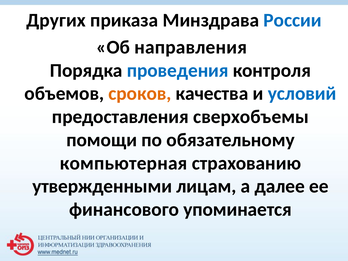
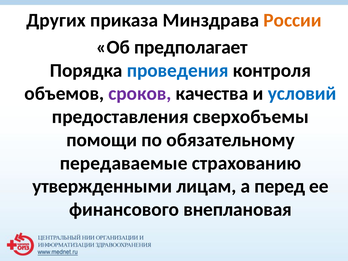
России colour: blue -> orange (293, 20)
направления: направления -> предполагает (191, 47)
сроков colour: orange -> purple (140, 94)
компьютерная: компьютерная -> передаваемые (124, 163)
далее: далее -> перед (280, 186)
упоминается: упоминается -> внеплановая (238, 210)
